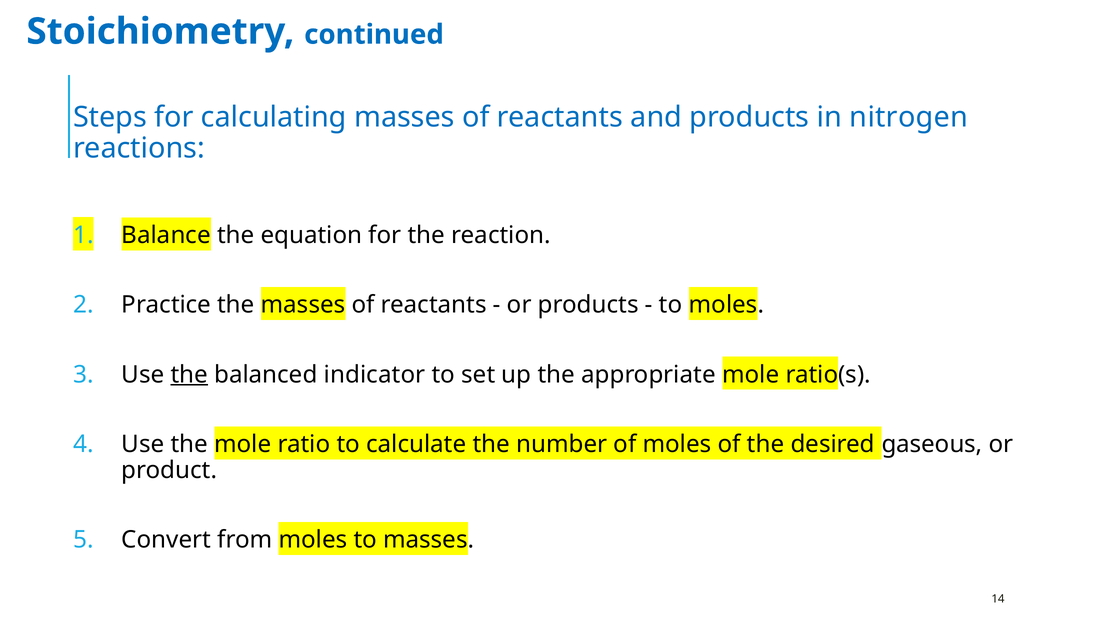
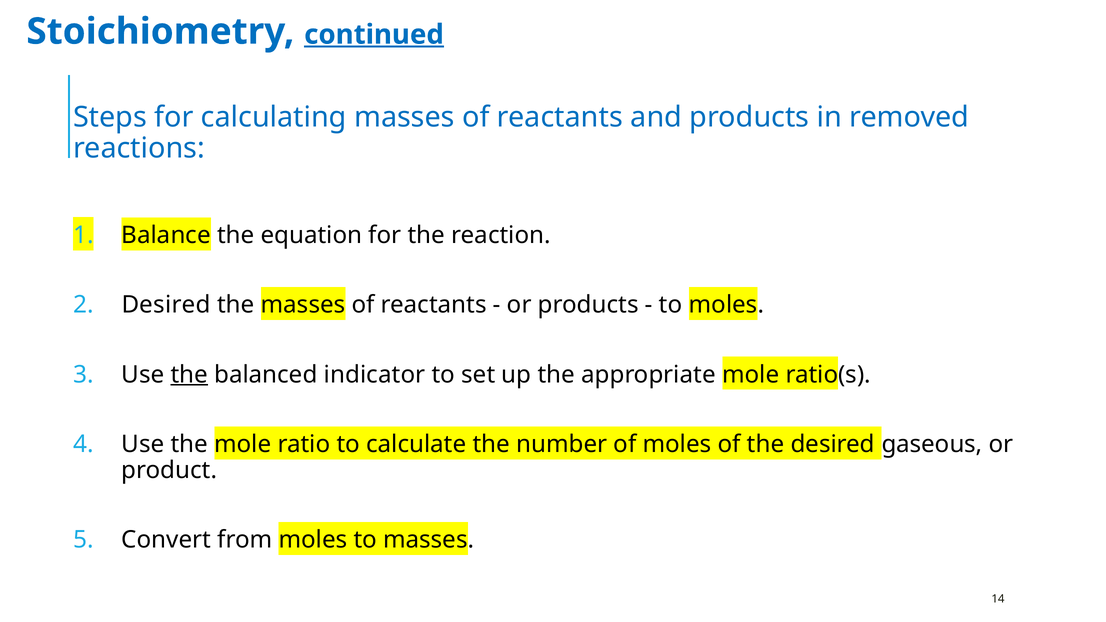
continued underline: none -> present (374, 35)
nitrogen: nitrogen -> removed (909, 117)
Practice: Practice -> Desired (166, 305)
